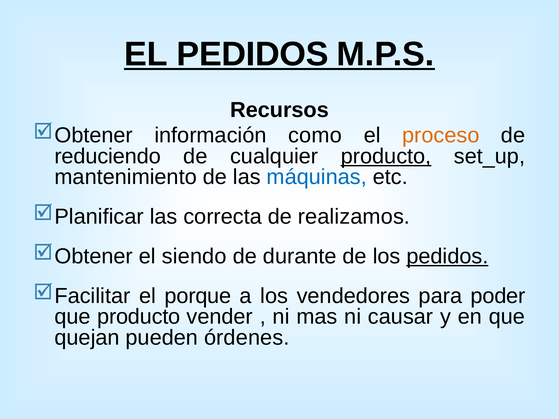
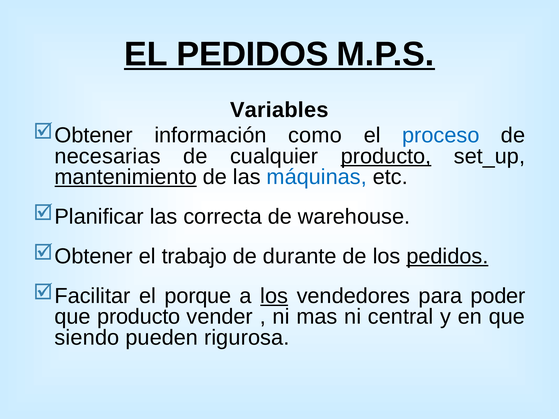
Recursos: Recursos -> Variables (279, 110)
proceso colour: orange -> blue (441, 135)
reduciendo: reduciendo -> necesarias (108, 156)
mantenimiento underline: none -> present (126, 177)
realizamos: realizamos -> warehouse (354, 217)
siendo: siendo -> trabajo (194, 256)
los underline: none -> present (274, 296)
causar: causar -> central (401, 317)
quejan: quejan -> siendo (87, 338)
órdenes: órdenes -> rigurosa (247, 338)
